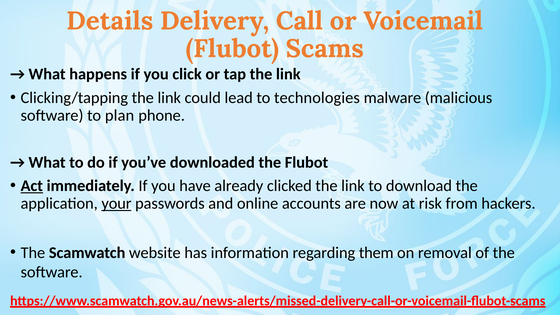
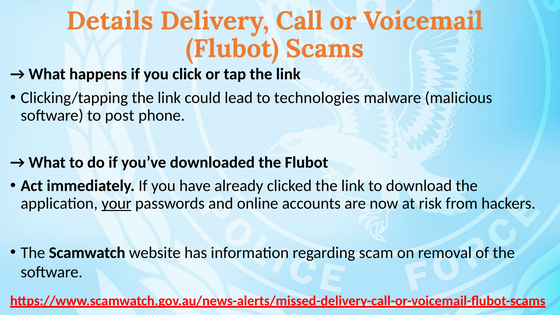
plan: plan -> post (120, 115)
Act underline: present -> none (32, 186)
them: them -> scam (376, 253)
